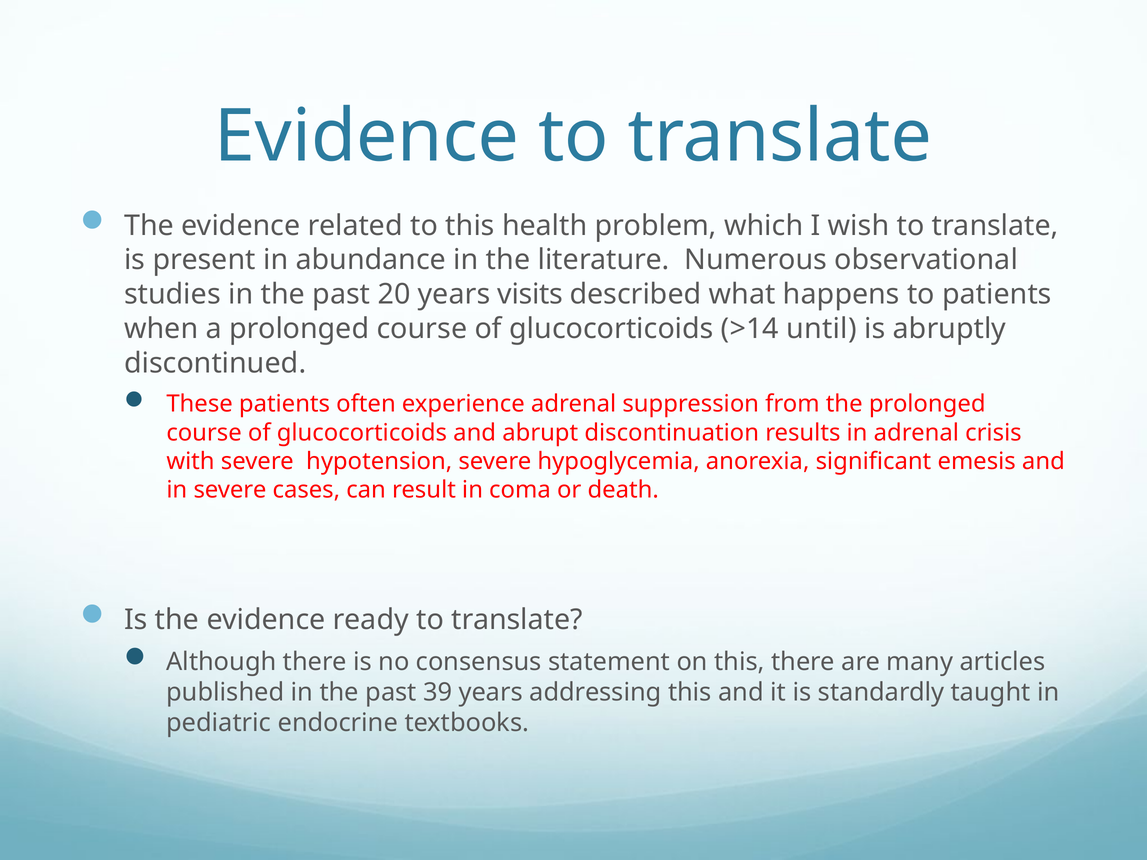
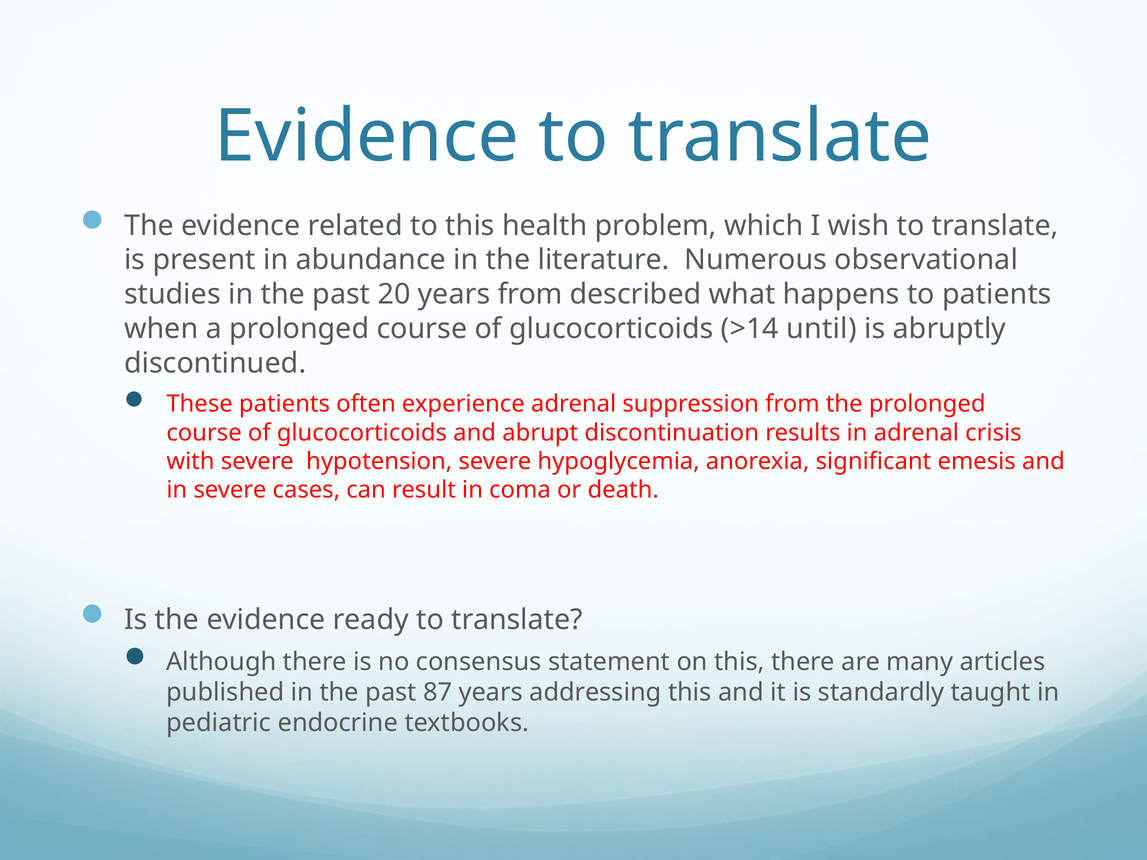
years visits: visits -> from (530, 294)
39: 39 -> 87 (438, 693)
